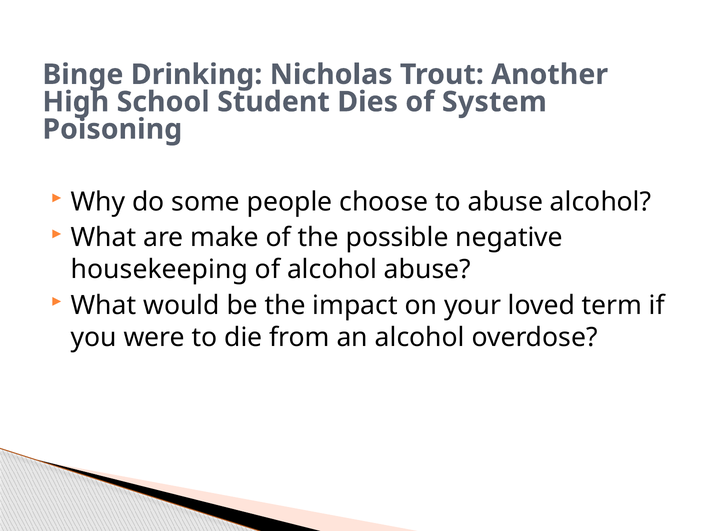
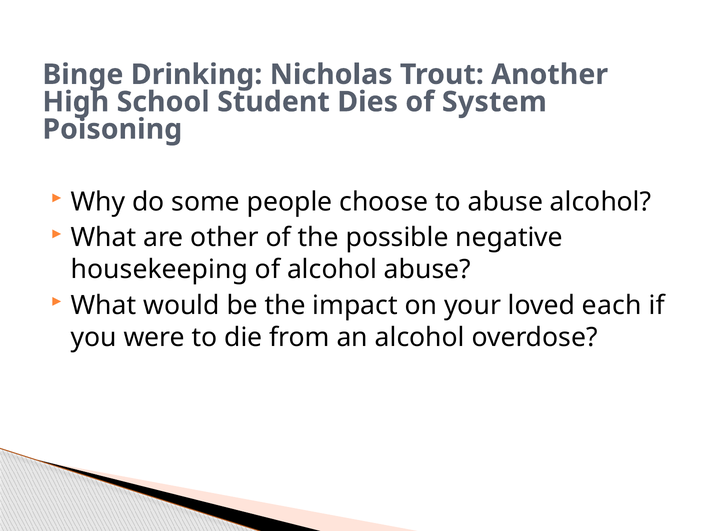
make: make -> other (225, 238)
term: term -> each (612, 305)
